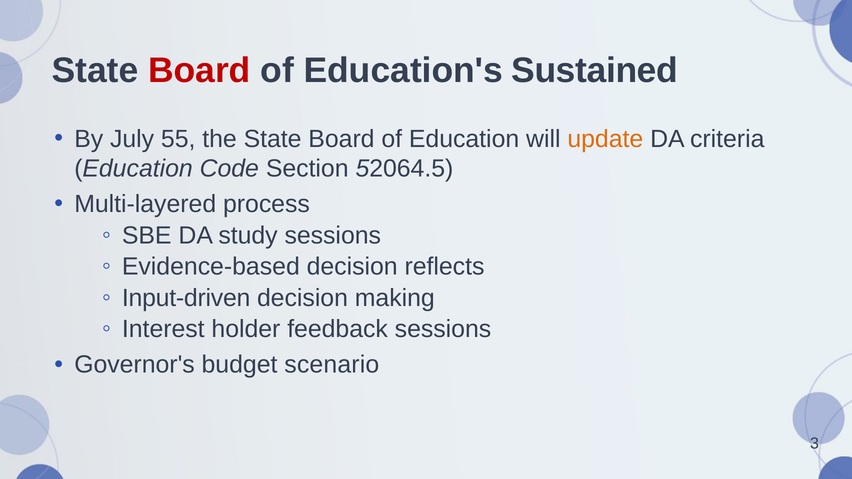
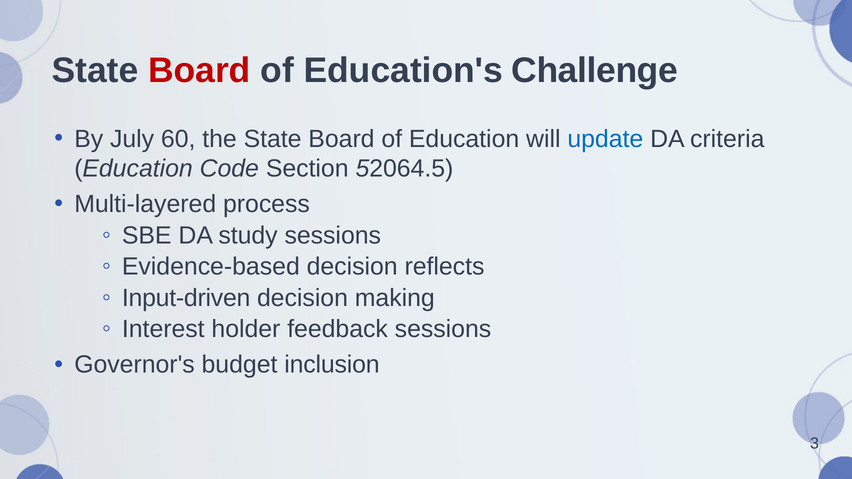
Sustained: Sustained -> Challenge (595, 70)
55: 55 -> 60 (178, 139)
update colour: orange -> blue (605, 139)
scenario: scenario -> inclusion (332, 365)
